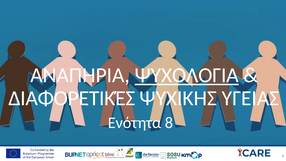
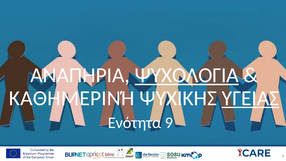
ΔΙΑΦΟΡΕΤΙΚΈΣ: ΔΙΑΦΟΡΕΤΙΚΈΣ -> ΚΑΘΗΜΕΡΙΝΉ (72, 98)
ΥΓΕΙΑΣ underline: none -> present (250, 98)
8: 8 -> 9 (169, 123)
